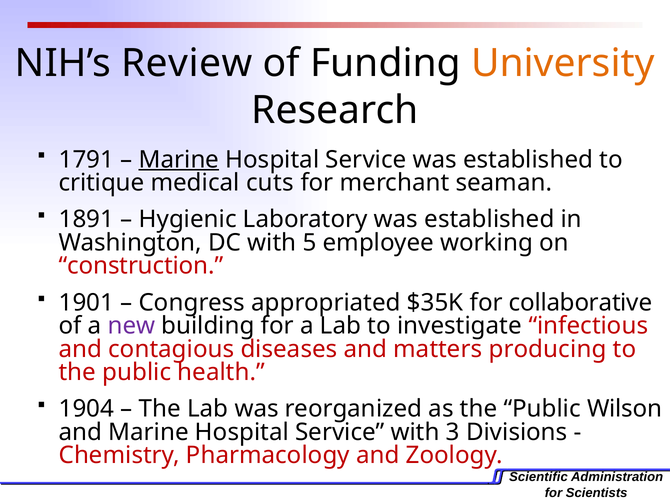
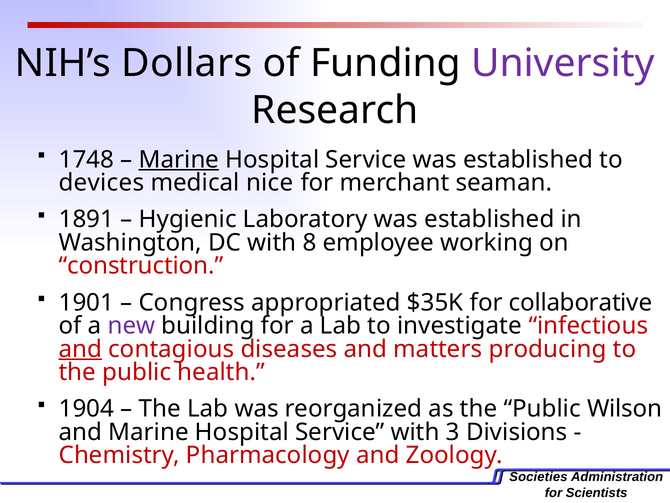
Review: Review -> Dollars (187, 63)
University colour: orange -> purple (563, 63)
1791: 1791 -> 1748 (86, 159)
critique: critique -> devices (101, 183)
cuts: cuts -> nice (270, 183)
5: 5 -> 8 (310, 242)
and underline: none -> present (80, 349)
Scientific: Scientific -> Societies (538, 477)
